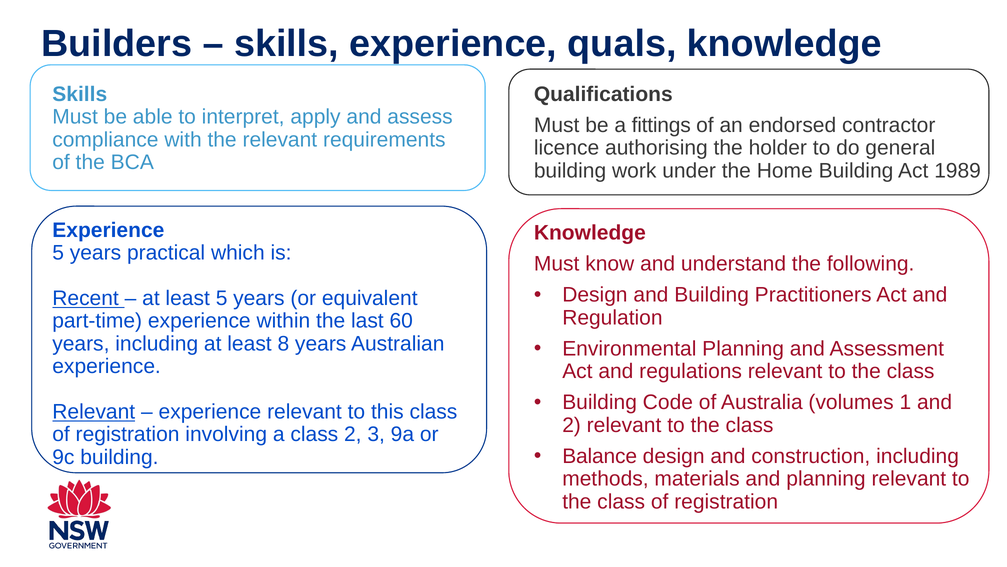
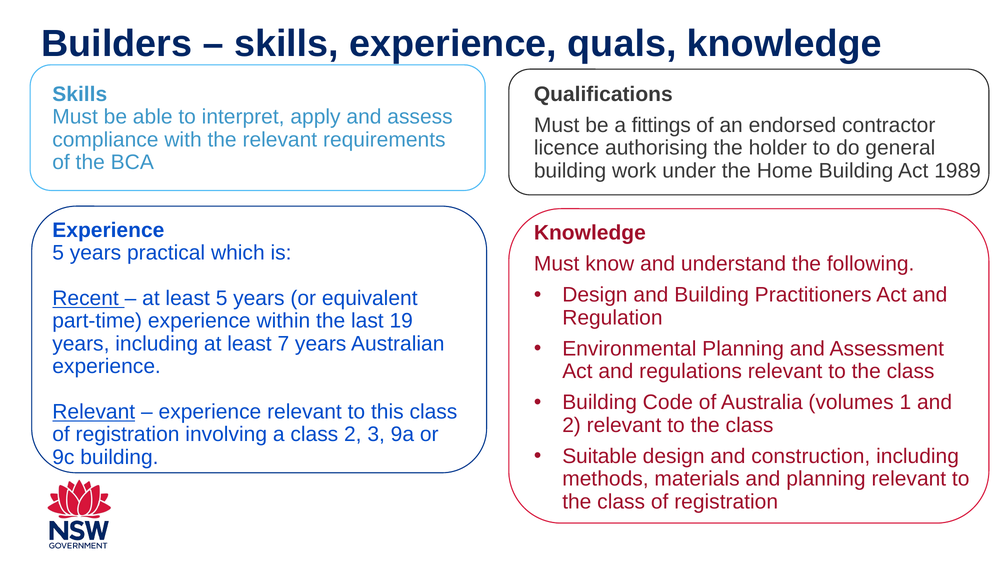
60: 60 -> 19 (401, 321)
8: 8 -> 7 (283, 343)
Balance: Balance -> Suitable (600, 456)
